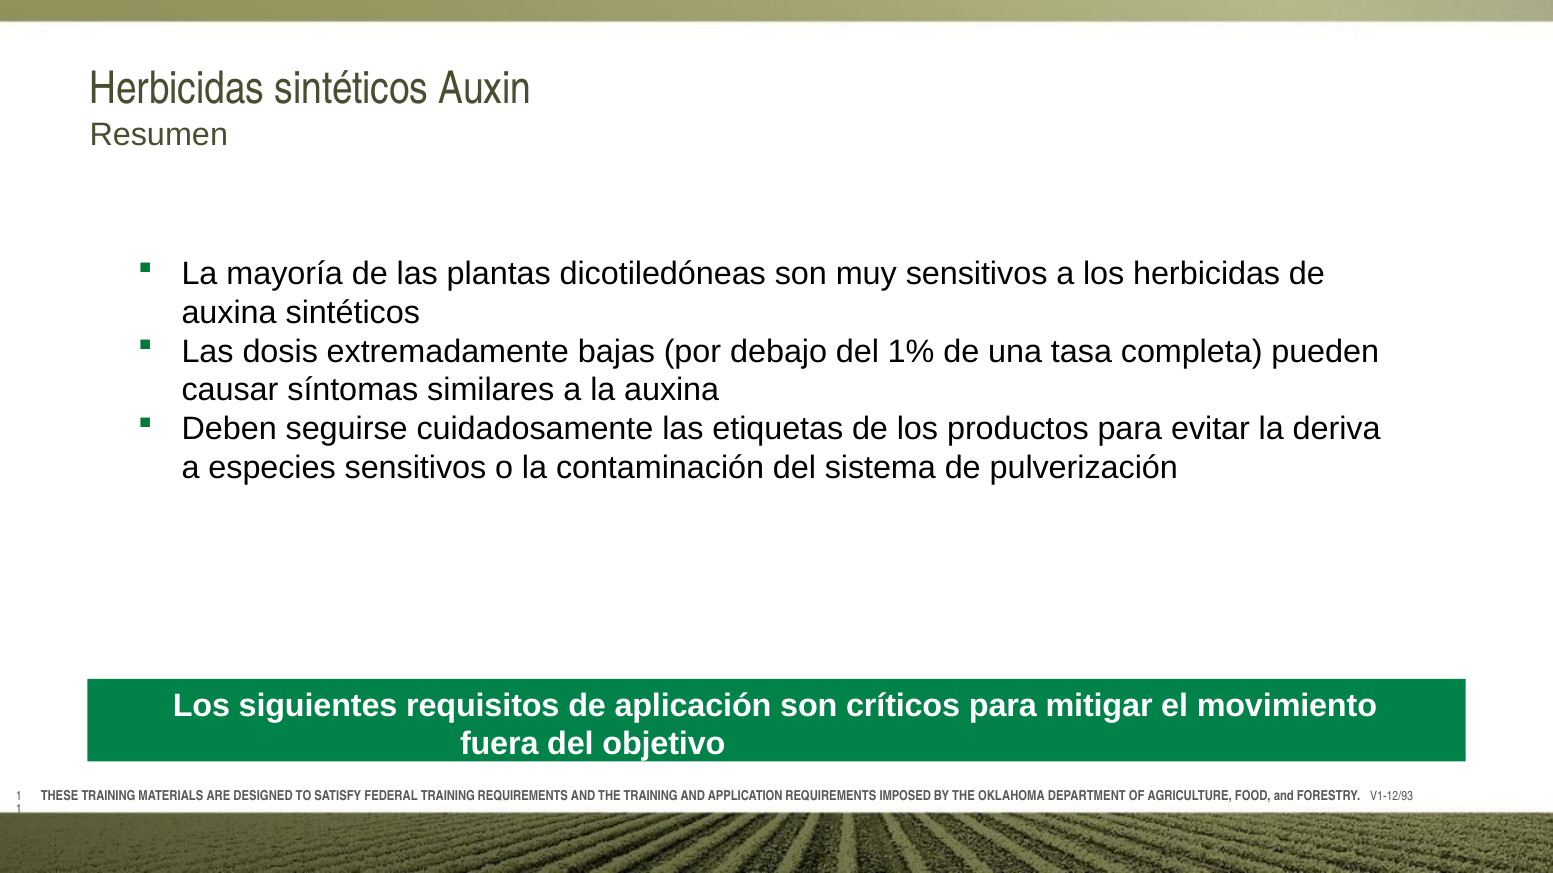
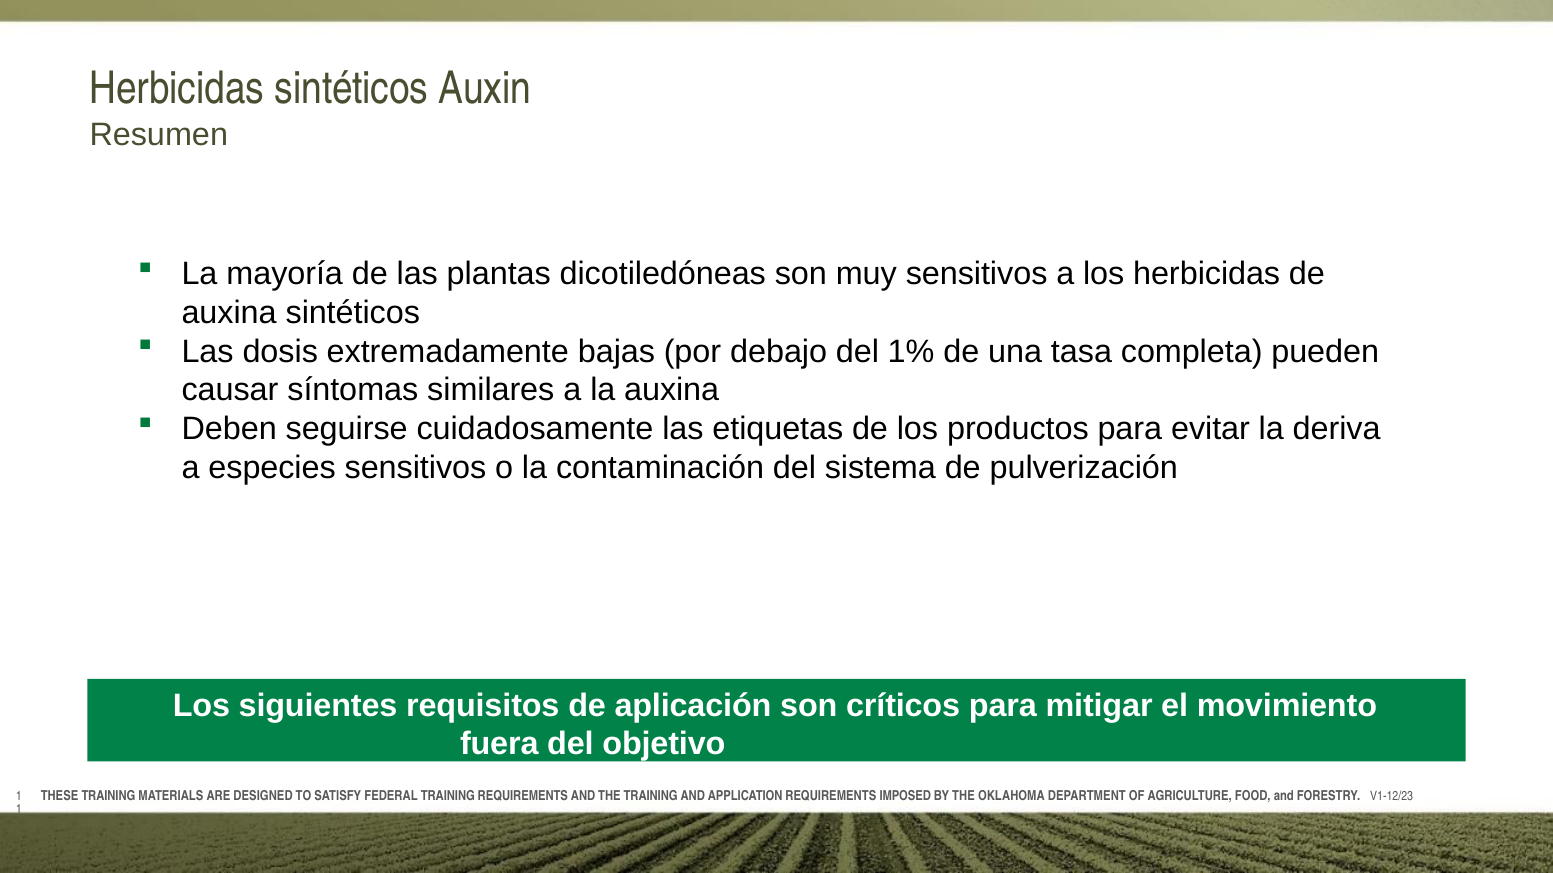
V1-12/93: V1-12/93 -> V1-12/23 (1392, 796)
